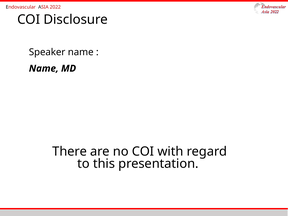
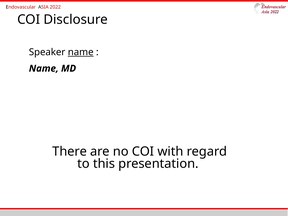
name underline: none -> present (81, 52)
